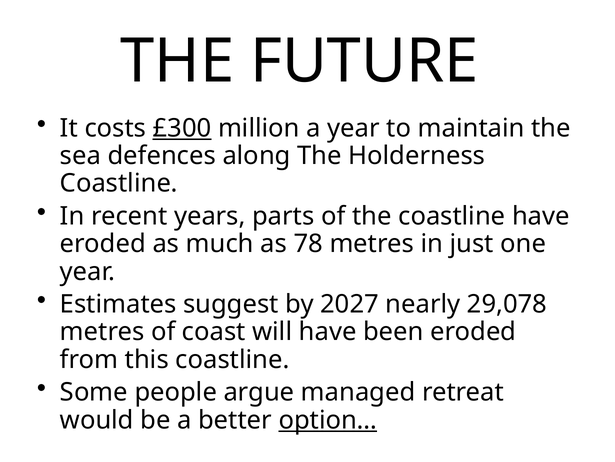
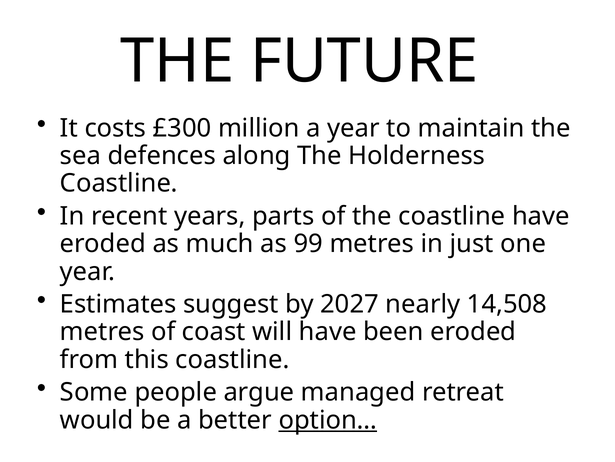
£300 underline: present -> none (182, 128)
78: 78 -> 99 (308, 243)
29,078: 29,078 -> 14,508 (507, 304)
